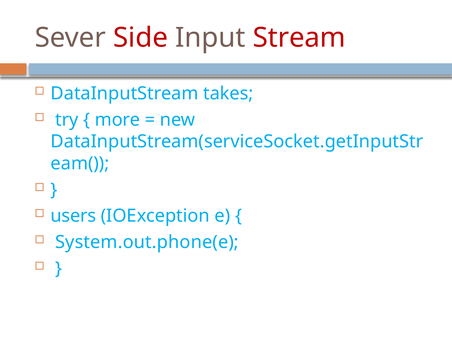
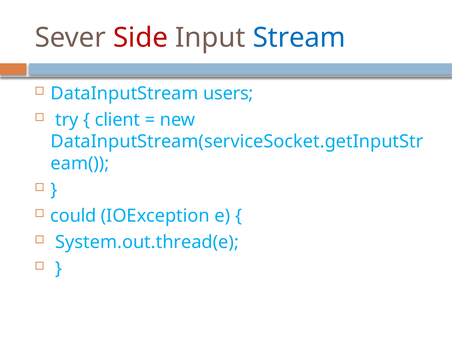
Stream colour: red -> blue (299, 38)
takes: takes -> users (228, 94)
more: more -> client (117, 120)
users: users -> could (73, 216)
System.out.phone(e: System.out.phone(e -> System.out.thread(e (147, 242)
